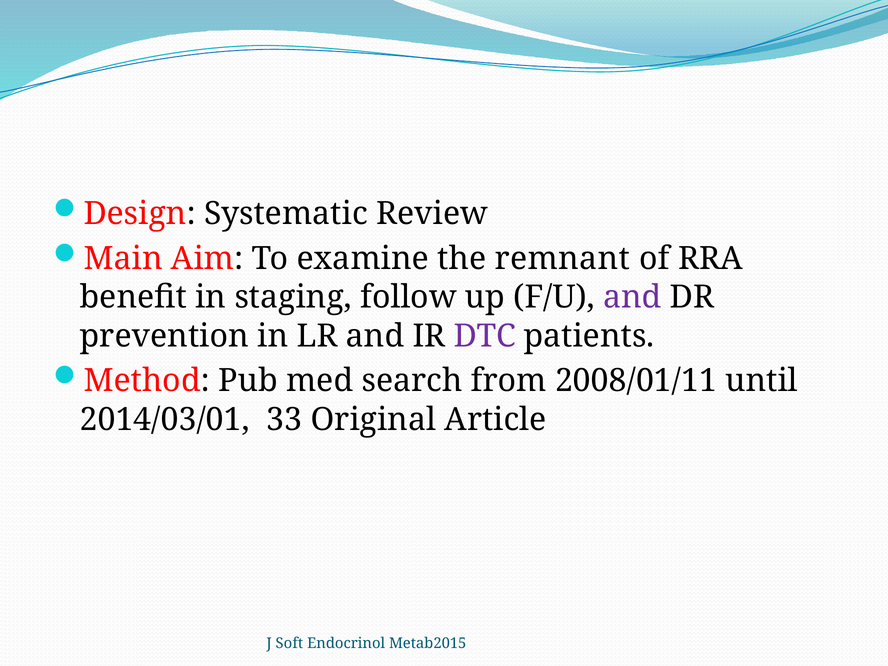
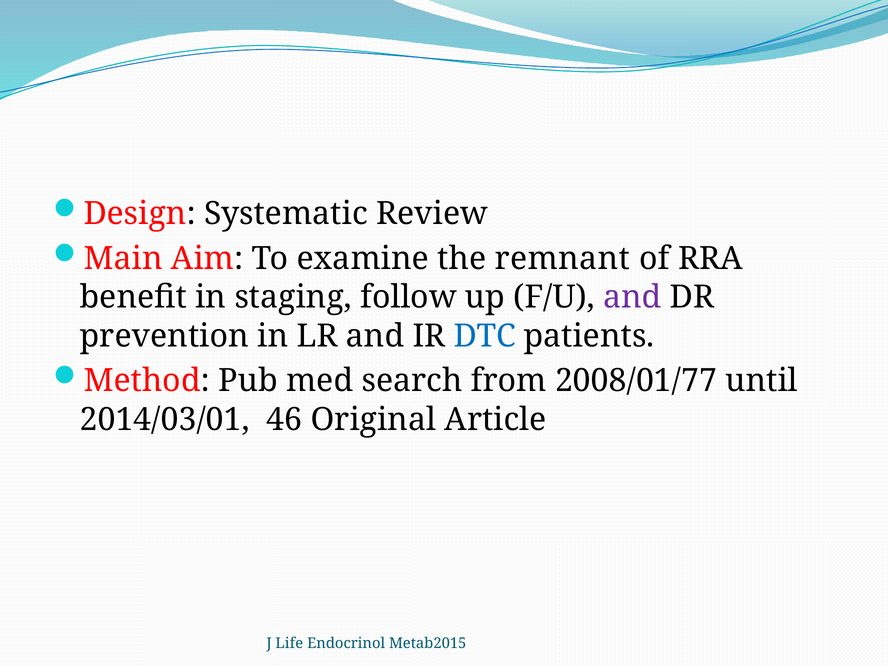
DTC colour: purple -> blue (485, 336)
2008/01/11: 2008/01/11 -> 2008/01/77 (636, 381)
33: 33 -> 46 (284, 419)
Soft: Soft -> Life (289, 643)
